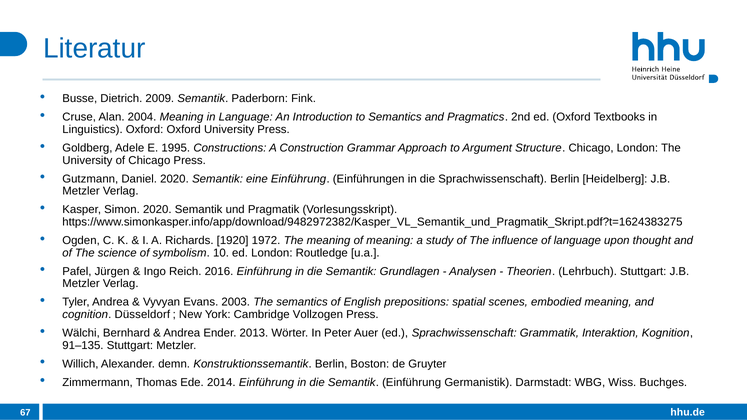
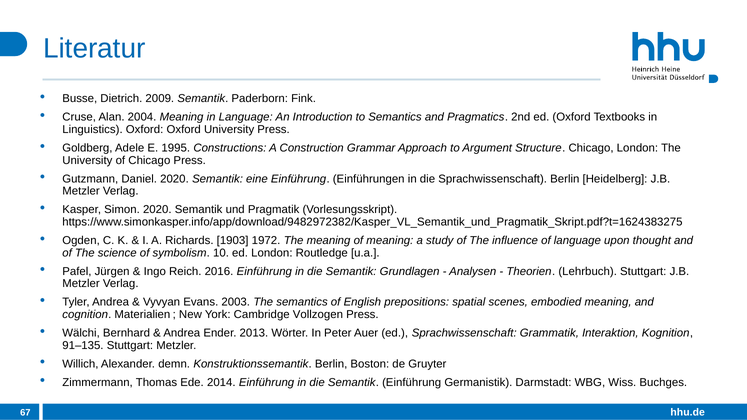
1920: 1920 -> 1903 (233, 241)
Düsseldorf: Düsseldorf -> Materialien (142, 315)
